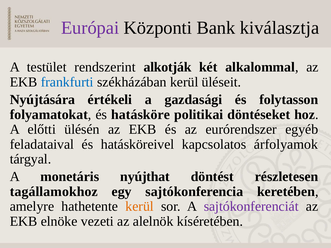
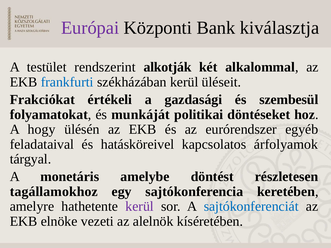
Nyújtására: Nyújtására -> Frakciókat (42, 100)
folytasson: folytasson -> szembesül (289, 100)
hatásköre: hatásköre -> munkáját (141, 115)
előtti: előtti -> hogy (42, 129)
nyújthat: nyújthat -> amelybe (145, 177)
kerül colour: orange -> purple (140, 207)
sajtókonferenciát colour: purple -> blue (251, 207)
